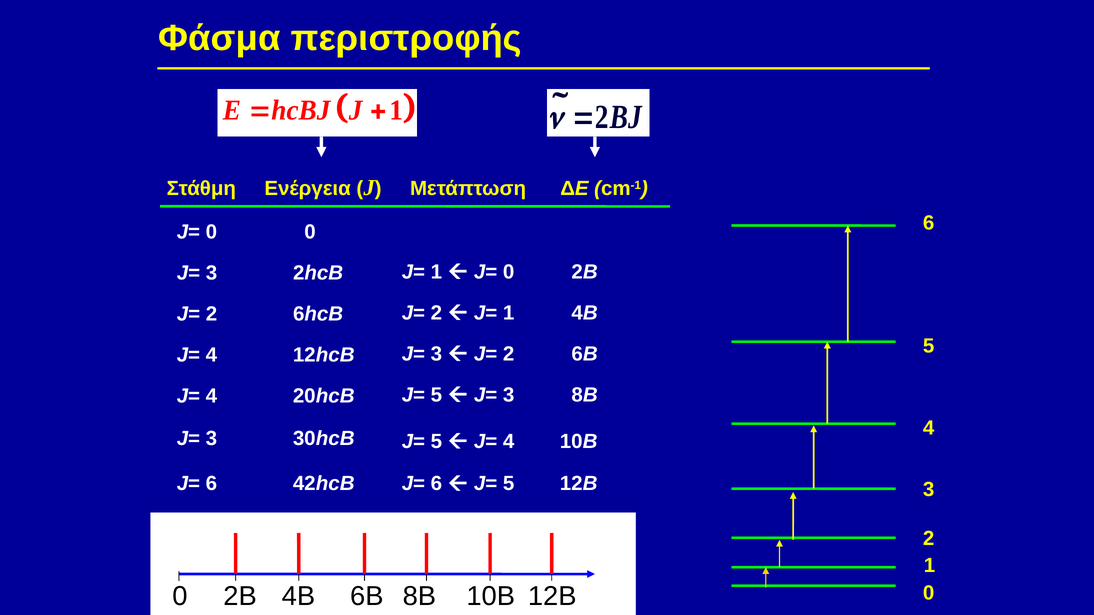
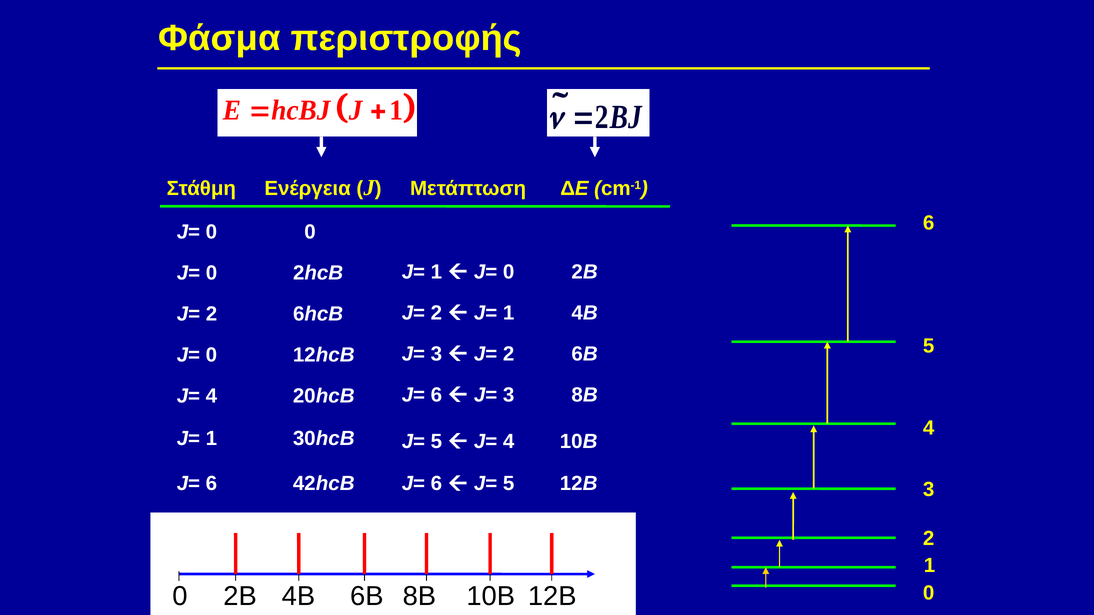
3: 3 -> 0 (212, 273)
4: 4 -> 0 (211, 355)
5: 5 -> 6 (436, 395)
3: 3 -> 1 (211, 439)
